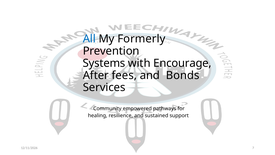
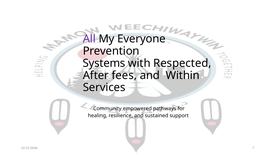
All colour: blue -> purple (89, 39)
Formerly: Formerly -> Everyone (141, 39)
Encourage: Encourage -> Respected (182, 63)
Bonds: Bonds -> Within (183, 75)
